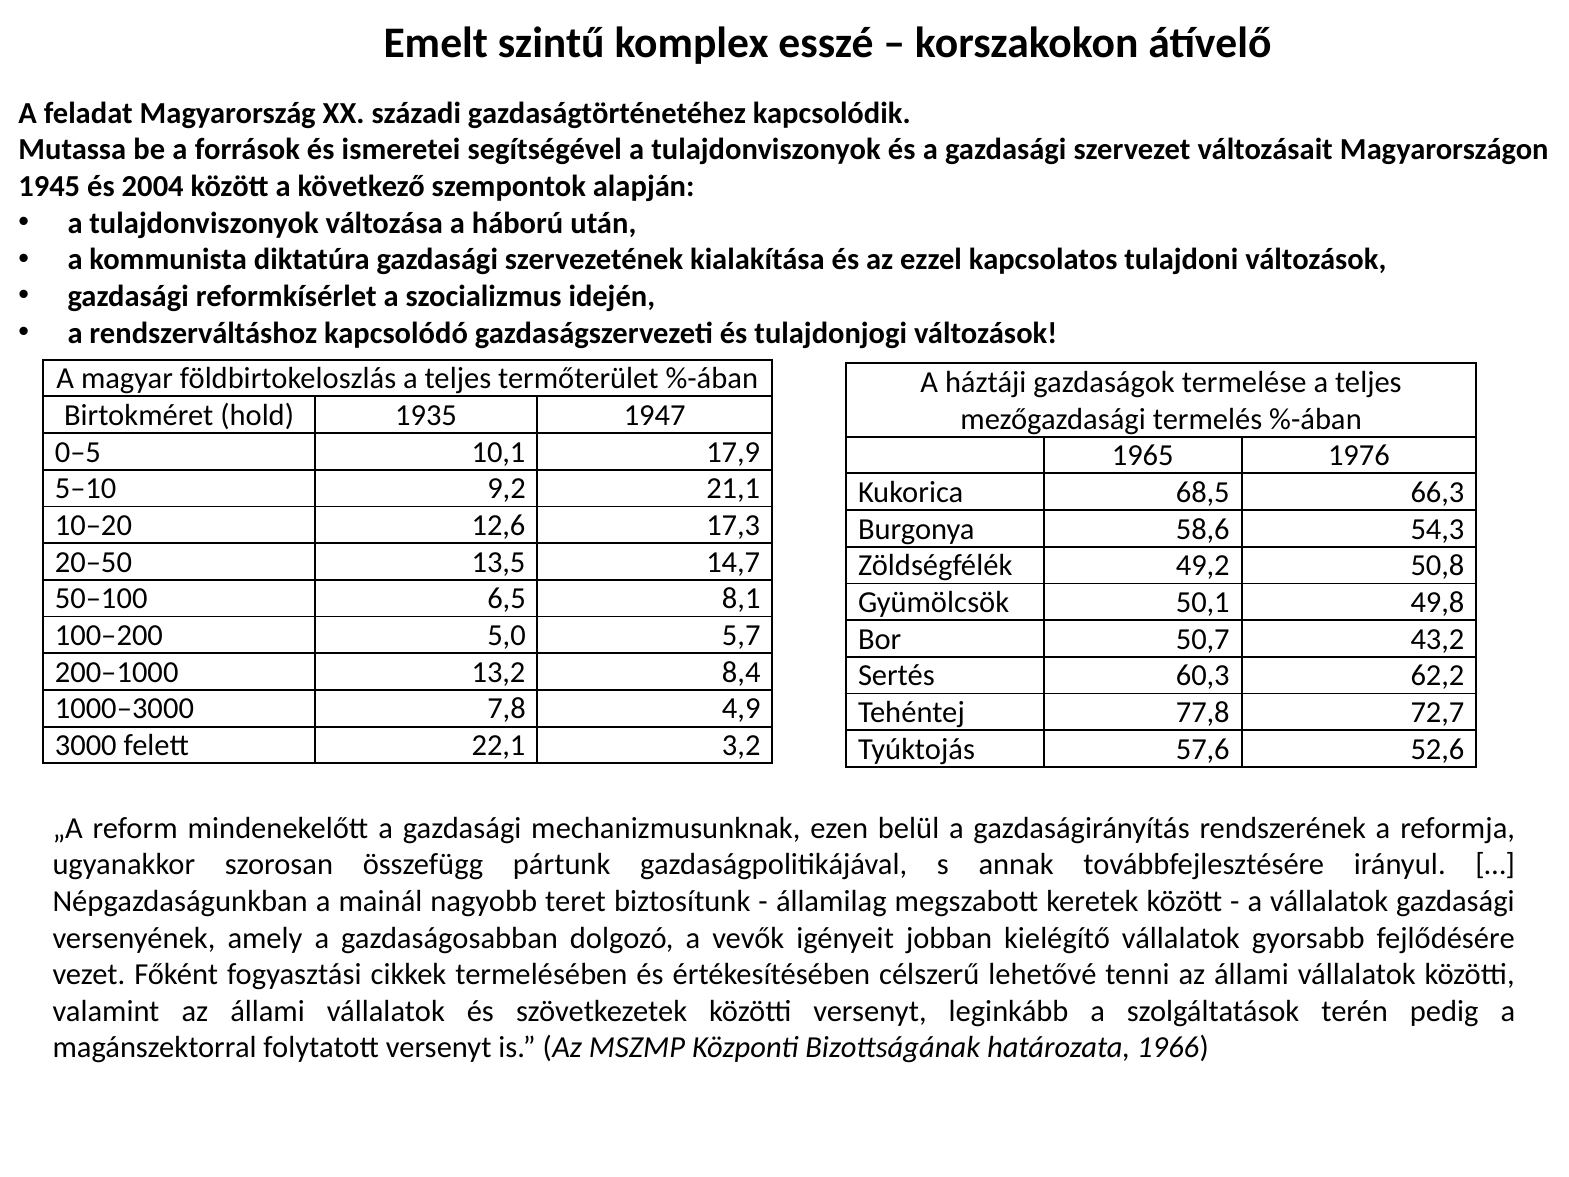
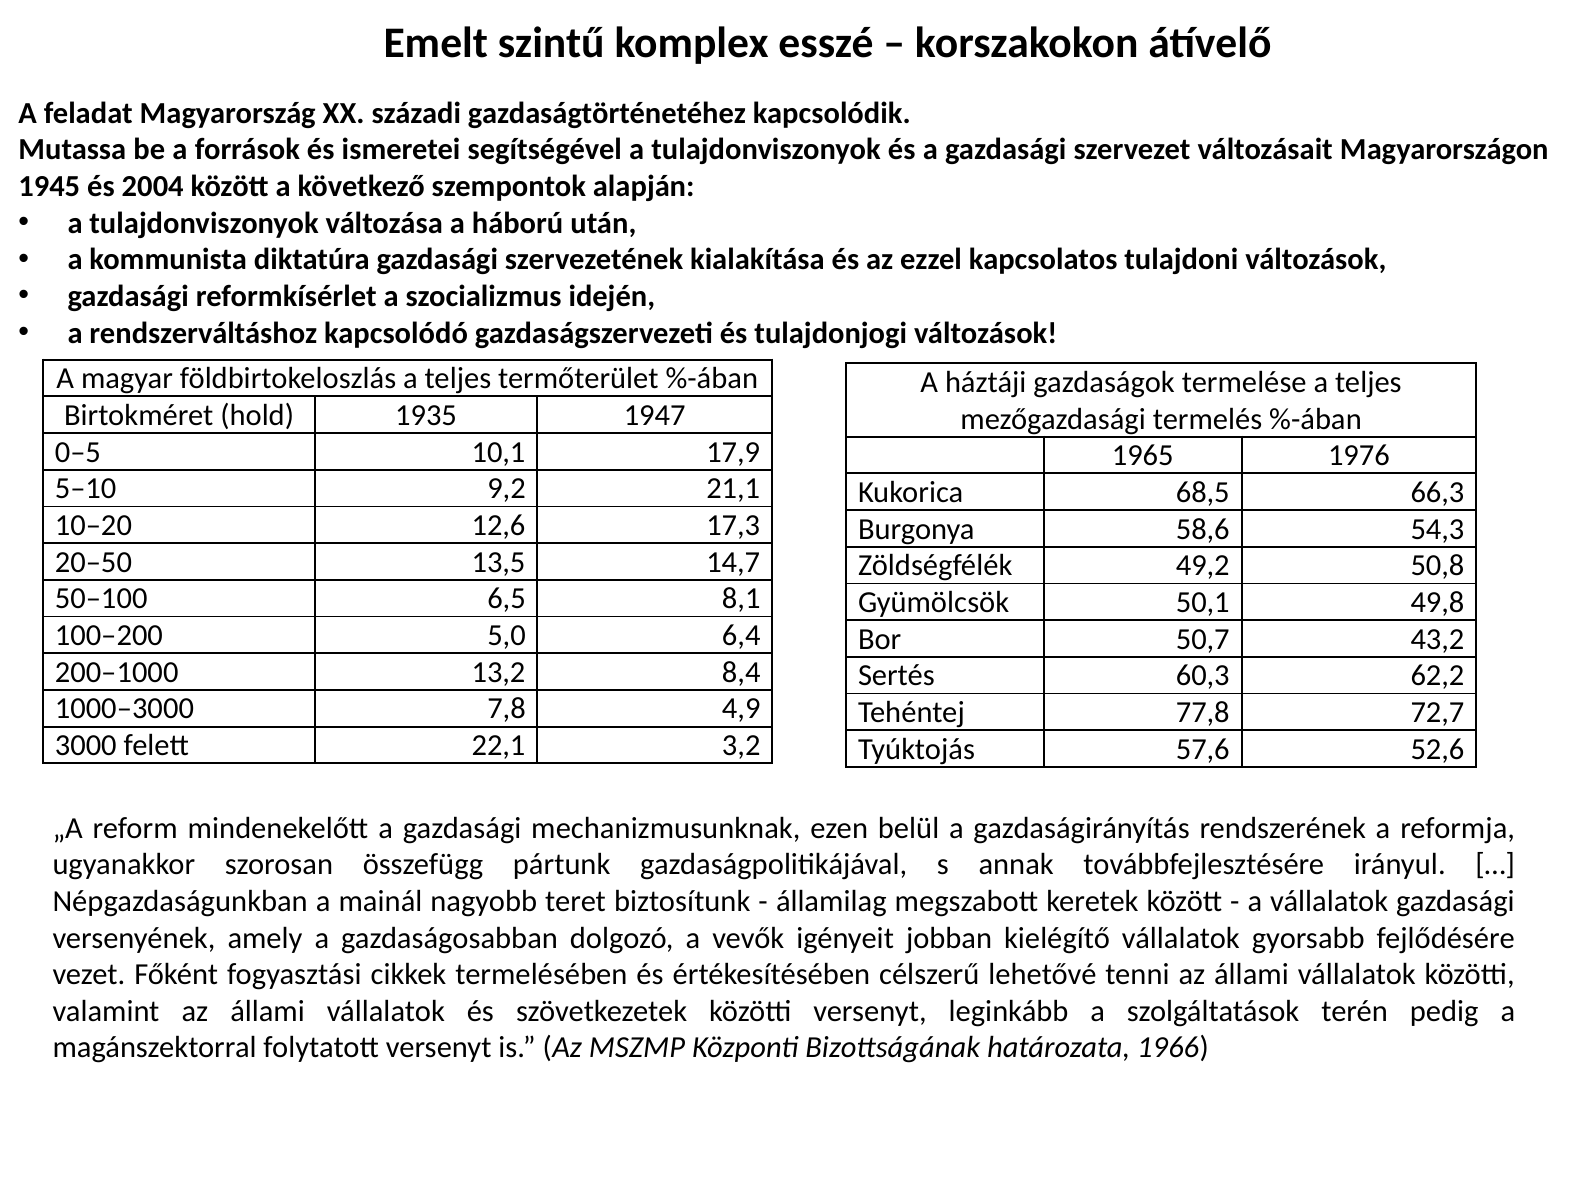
5,7: 5,7 -> 6,4 (741, 635)
